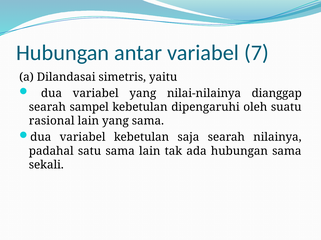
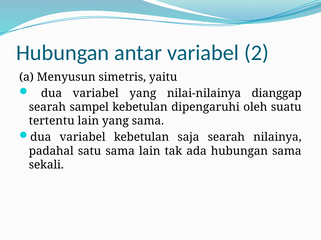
7: 7 -> 2 (256, 53)
Dilandasai: Dilandasai -> Menyusun (66, 77)
rasional: rasional -> tertentu (52, 121)
